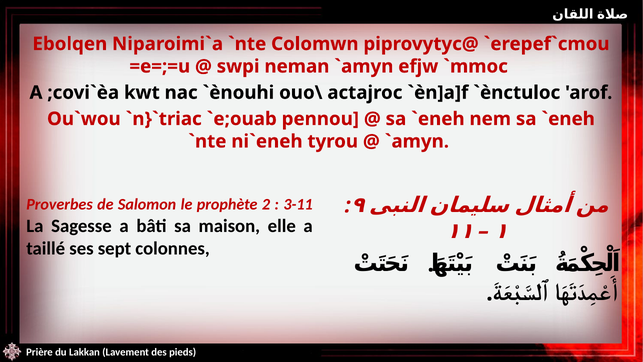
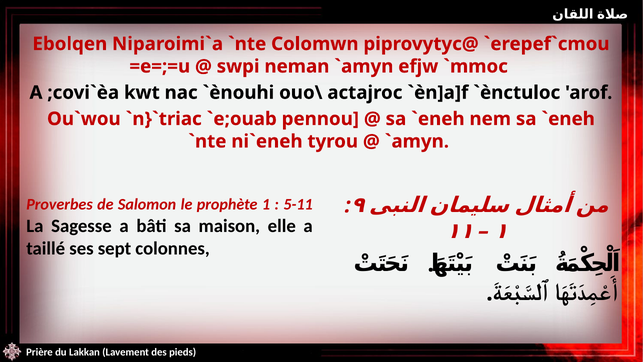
2: 2 -> 1 (266, 204)
3-11: 3-11 -> 5-11 (298, 204)
